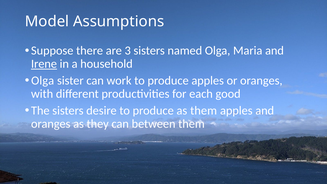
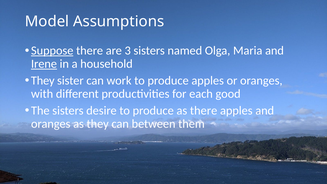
Suppose underline: none -> present (52, 51)
Olga: Olga -> They (43, 81)
as them: them -> there (204, 110)
